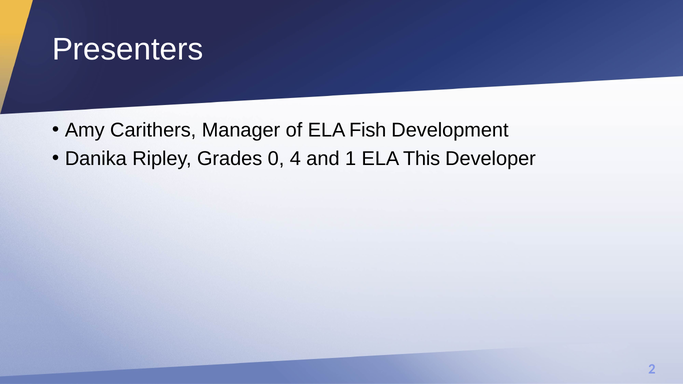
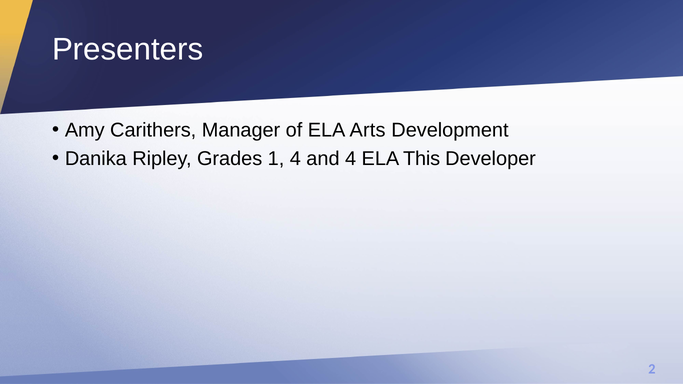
Fish: Fish -> Arts (368, 130)
0: 0 -> 1 (276, 159)
and 1: 1 -> 4 (351, 159)
